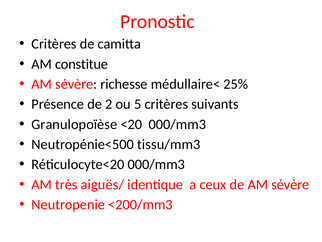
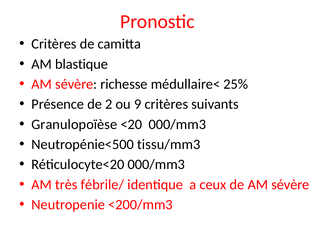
constitue: constitue -> blastique (82, 64)
5: 5 -> 9 (138, 104)
aiguës/: aiguës/ -> fébrile/ (102, 184)
